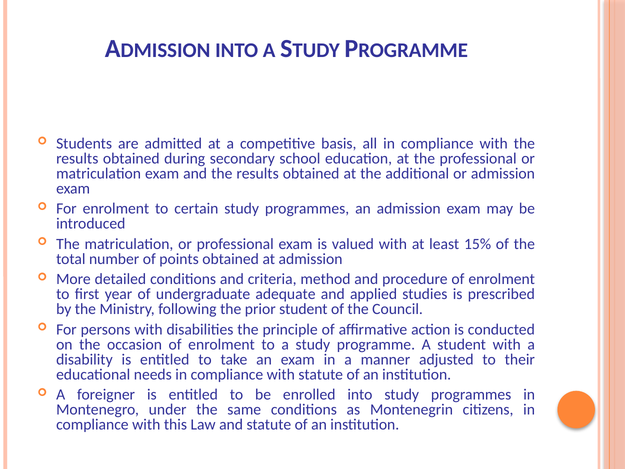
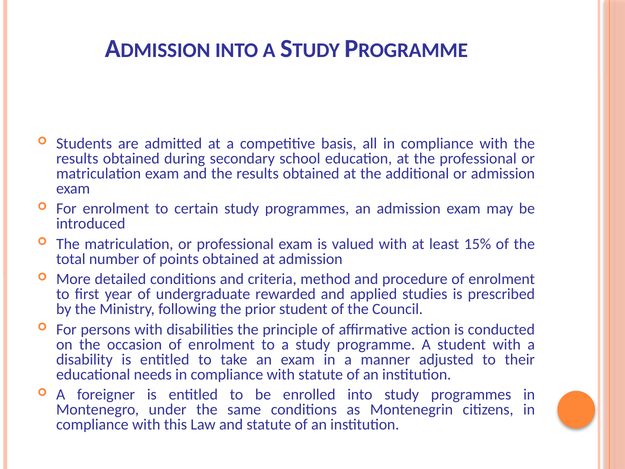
adequate: adequate -> rewarded (286, 294)
